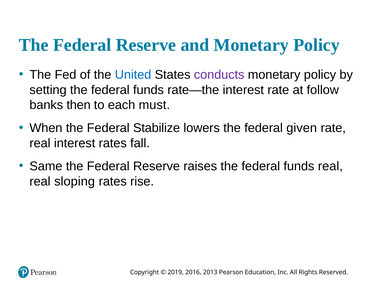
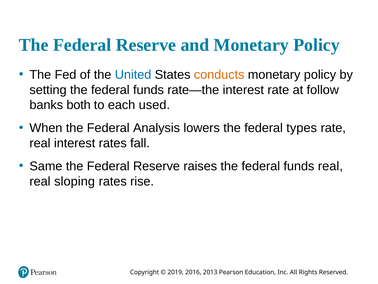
conducts colour: purple -> orange (219, 75)
then: then -> both (79, 105)
must: must -> used (154, 105)
Stabilize: Stabilize -> Analysis (157, 128)
given: given -> types (302, 128)
